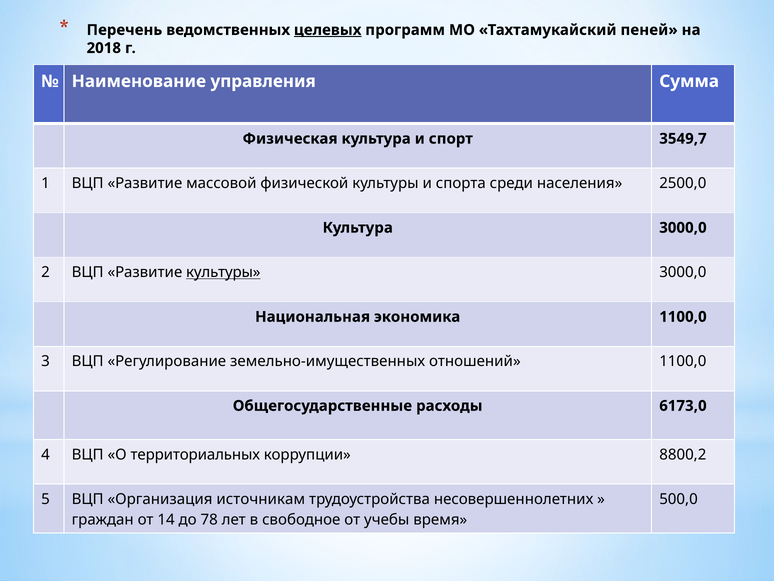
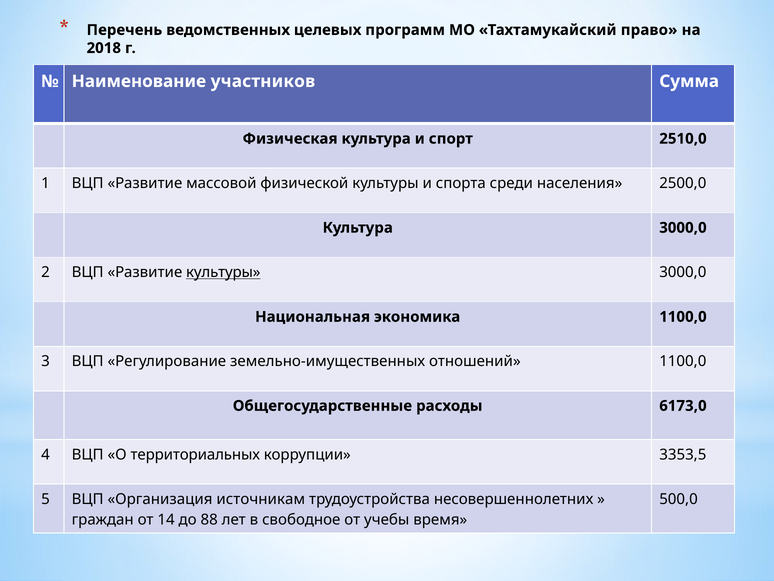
целевых underline: present -> none (328, 30)
пеней: пеней -> право (649, 30)
управления: управления -> участников (263, 81)
3549,7: 3549,7 -> 2510,0 (683, 139)
8800,2: 8800,2 -> 3353,5 (683, 454)
78: 78 -> 88 (209, 519)
